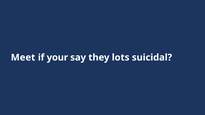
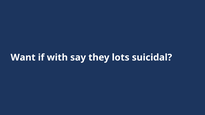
Meet: Meet -> Want (23, 58)
your: your -> with (57, 58)
